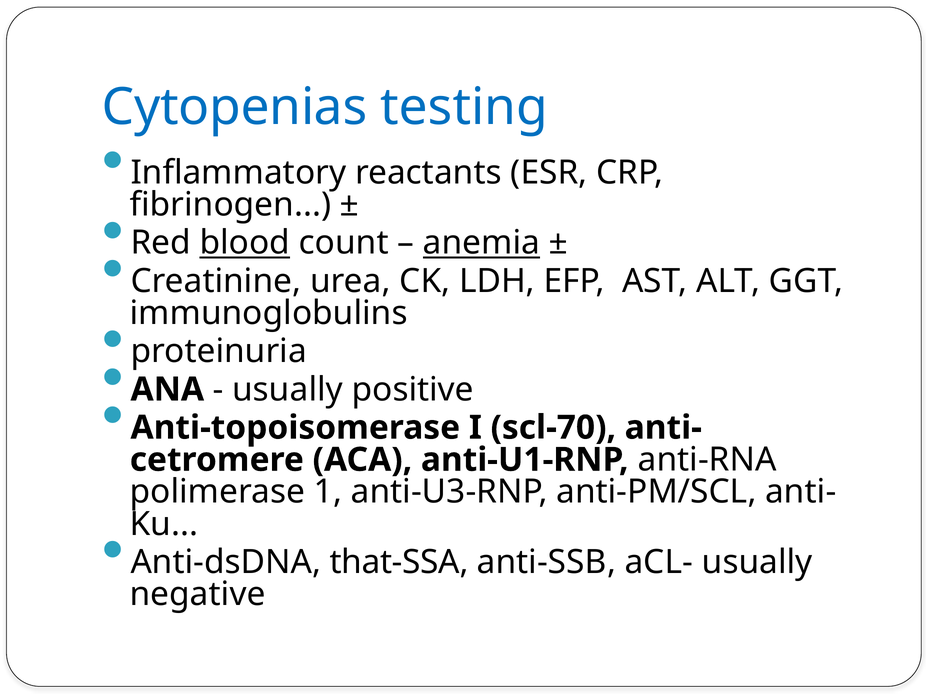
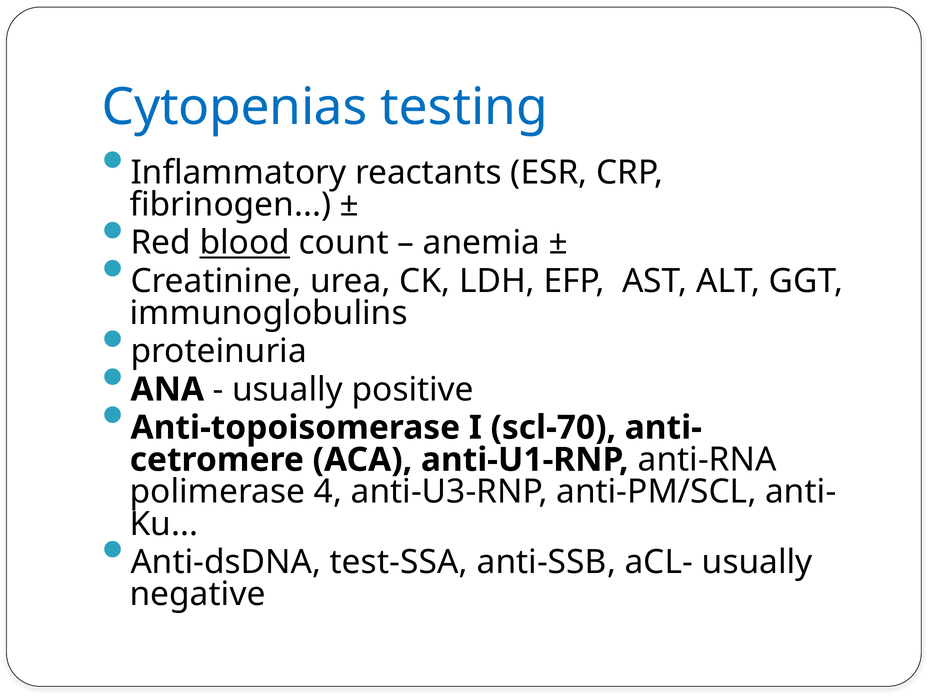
anemia underline: present -> none (481, 243)
1: 1 -> 4 (328, 492)
that-SSA: that-SSA -> test-SSA (399, 562)
